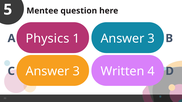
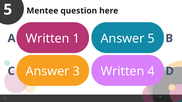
Physics: Physics -> Written (48, 39)
1 Answer 3: 3 -> 5 (151, 39)
